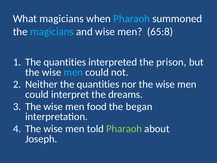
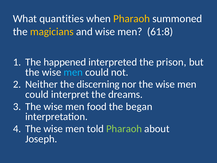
What magicians: magicians -> quantities (62, 19)
Pharaoh colour: light blue -> yellow (132, 19)
magicians colour: light blue -> yellow (52, 32)
65:8: 65:8 -> 61:8 (160, 32)
quantities: quantities -> happened (65, 62)
Neither the quantities: quantities -> discerning (98, 84)
